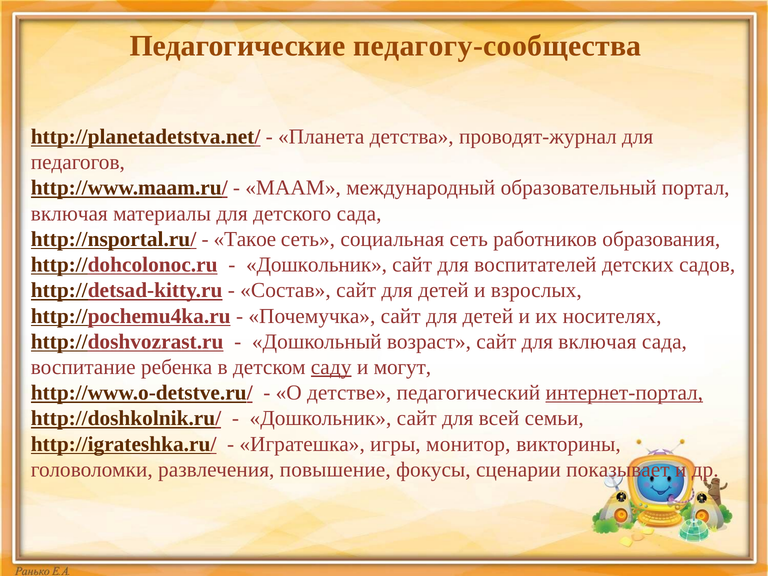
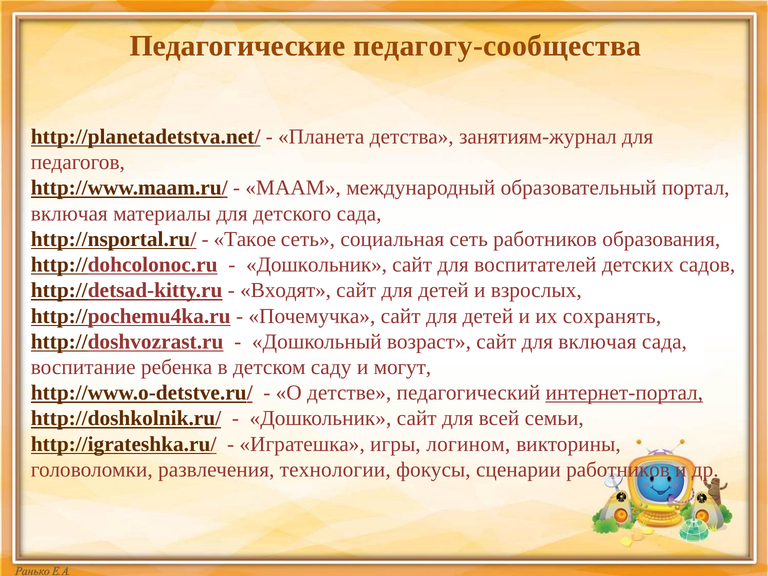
проводят-журнал: проводят-журнал -> занятиям-журнал (538, 137)
Состав: Состав -> Входят (286, 290)
носителях: носителях -> сохранять (612, 316)
саду underline: present -> none (331, 367)
монитор: монитор -> логином (468, 444)
повышение: повышение -> технологии (335, 470)
сценарии показывает: показывает -> работников (618, 470)
